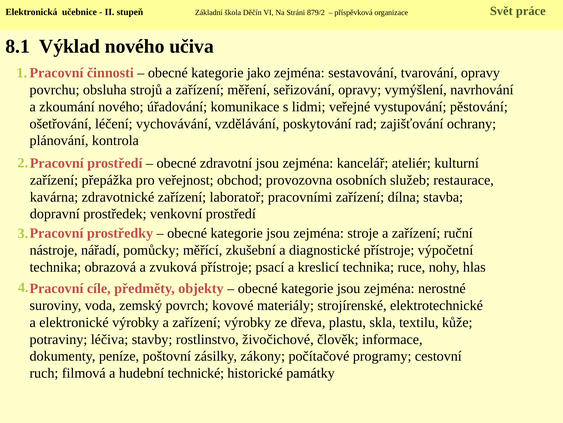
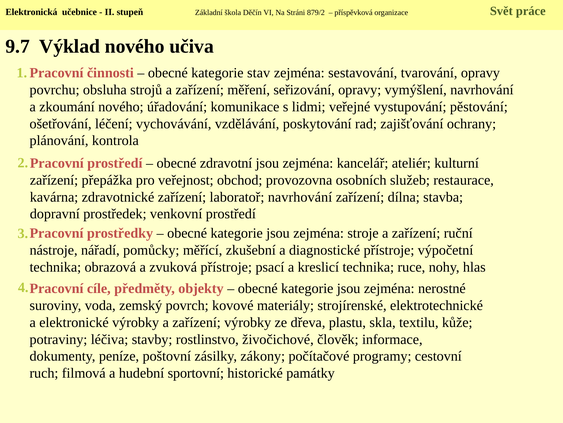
8.1: 8.1 -> 9.7 (18, 46)
jako: jako -> stav (259, 73)
laboratoř pracovními: pracovními -> navrhování (300, 197)
technické: technické -> sportovní (196, 373)
